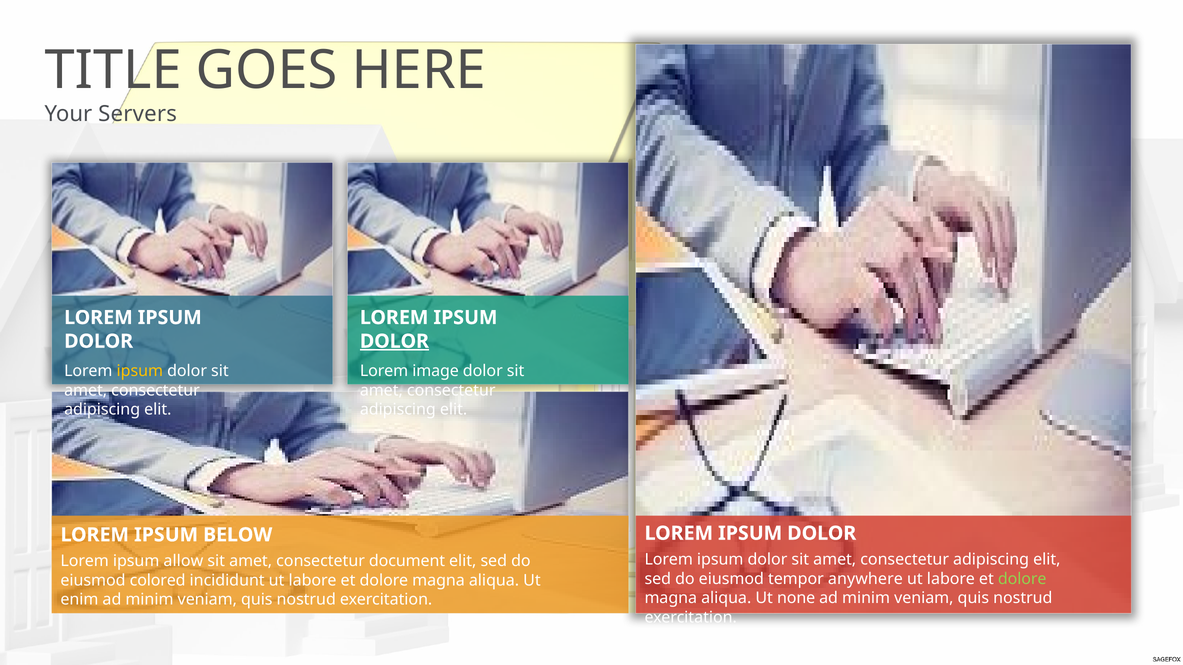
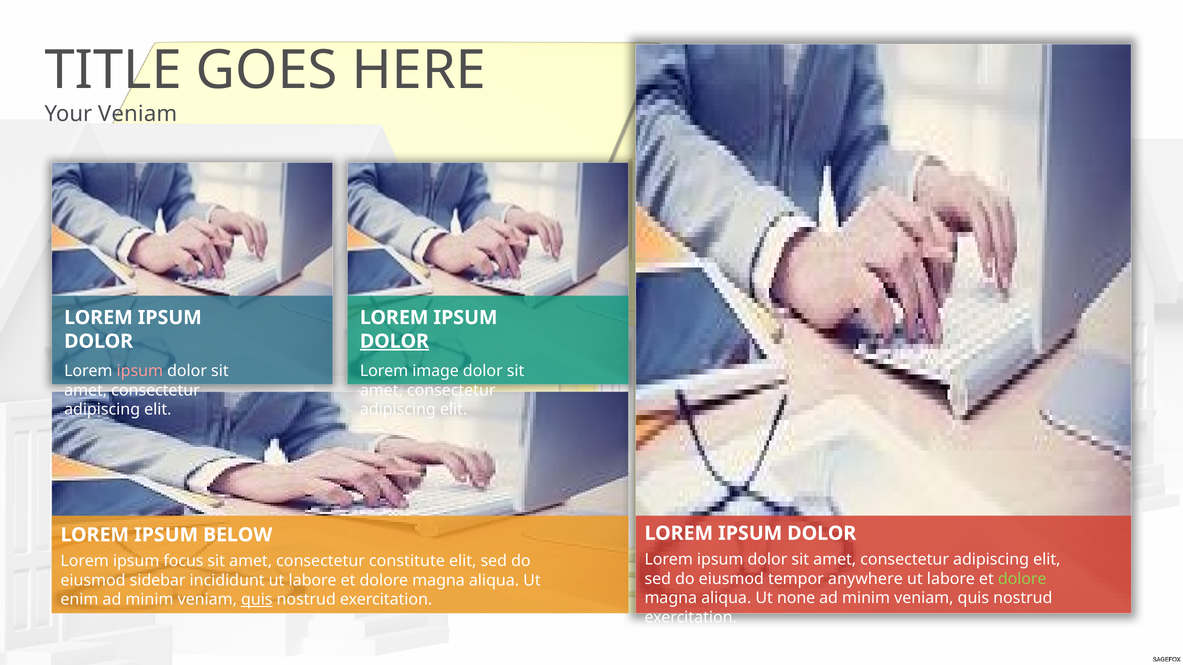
Your Servers: Servers -> Veniam (138, 114)
ipsum colour: yellow -> pink (140, 371)
allow: allow -> focus (183, 562)
document: document -> constitute (407, 562)
colored: colored -> sidebar (158, 581)
quis underline: none -> present (257, 600)
